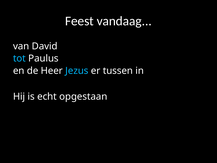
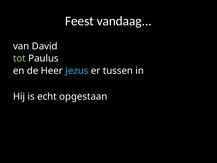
tot colour: light blue -> light green (19, 58)
